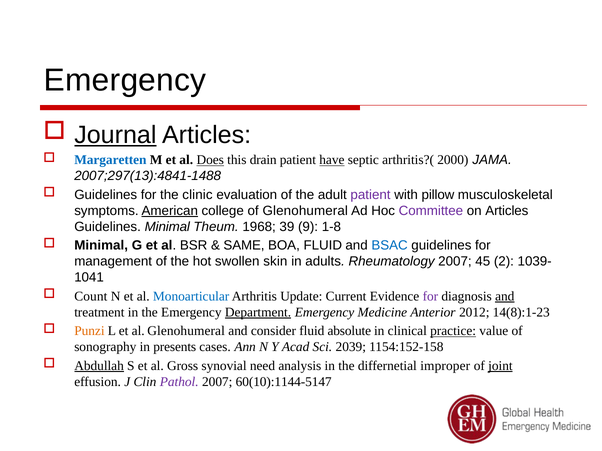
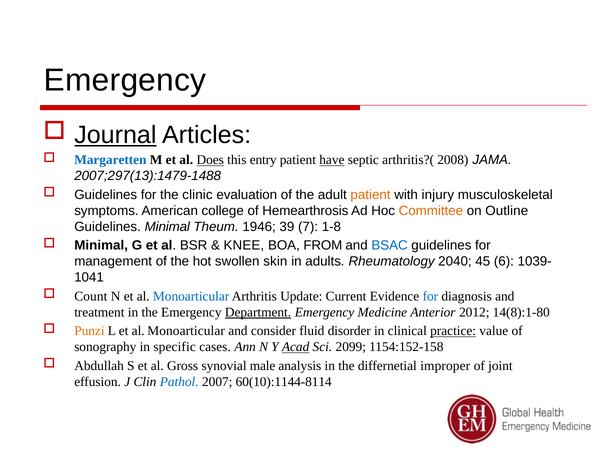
drain: drain -> entry (263, 160)
2000: 2000 -> 2008 (453, 160)
2007;297(13):4841-1488: 2007;297(13):4841-1488 -> 2007;297(13):1479-1488 (148, 176)
patient colour: purple -> orange (371, 195)
pillow: pillow -> injury (438, 195)
American underline: present -> none (170, 211)
of Glenohumeral: Glenohumeral -> Hemearthrosis (305, 211)
Committee colour: purple -> orange (431, 211)
on Articles: Articles -> Outline (507, 211)
1968: 1968 -> 1946 (259, 227)
9: 9 -> 7 (308, 227)
SAME: SAME -> KNEE (244, 246)
BOA FLUID: FLUID -> FROM (323, 246)
Rheumatology 2007: 2007 -> 2040 (455, 262)
2: 2 -> 6 (504, 262)
for colour: purple -> blue (430, 297)
and underline: present -> none (505, 297)
14(8):1-23: 14(8):1-23 -> 14(8):1-80 (521, 313)
L et al Glenohumeral: Glenohumeral -> Monoarticular (186, 331)
absolute: absolute -> disorder (349, 331)
presents: presents -> specific (175, 347)
Acad underline: none -> present (296, 347)
2039: 2039 -> 2099 (351, 347)
Abdullah underline: present -> none (99, 366)
need: need -> male (263, 366)
joint underline: present -> none (500, 366)
Pathol colour: purple -> blue (179, 382)
60(10):1144-5147: 60(10):1144-5147 -> 60(10):1144-8114 (284, 382)
